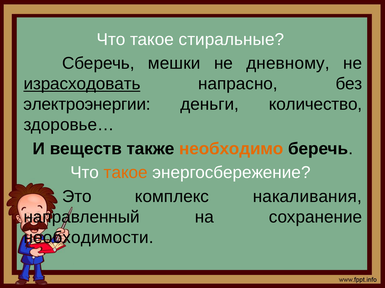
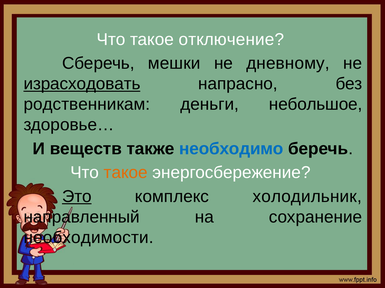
стиральные: стиральные -> отключение (231, 40)
электроэнергии: электроэнергии -> родственникам (87, 105)
количество: количество -> небольшое (316, 105)
необходимо colour: orange -> blue (231, 149)
Это underline: none -> present (77, 197)
накаливания: накаливания -> холодильник (307, 197)
